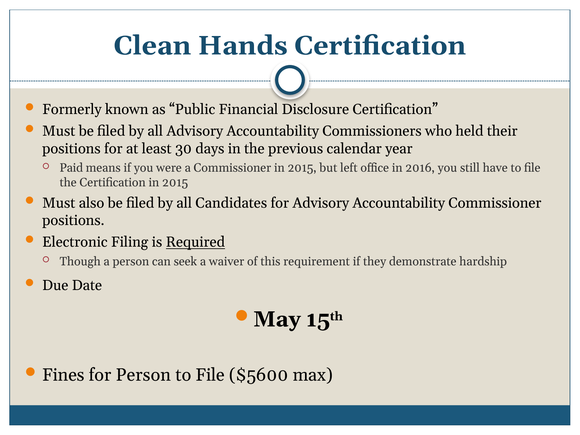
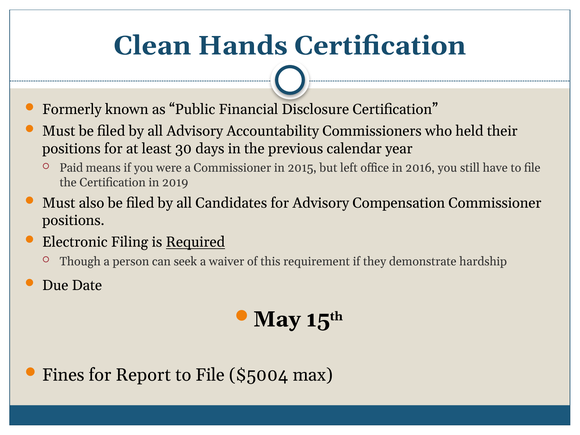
Certification in 2015: 2015 -> 2019 (175, 182)
for Advisory Accountability: Accountability -> Compensation (399, 203)
for Person: Person -> Report (143, 375)
$5600: $5600 -> $5004 (259, 375)
